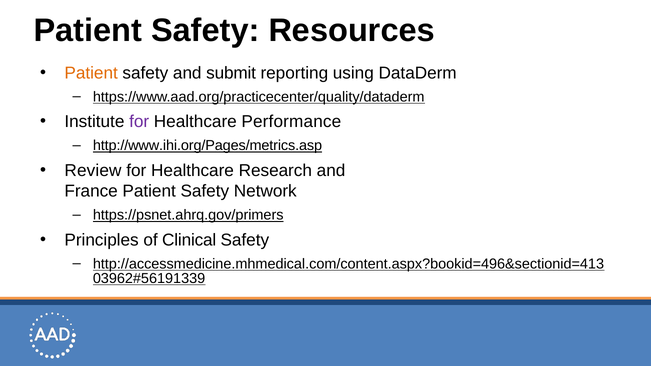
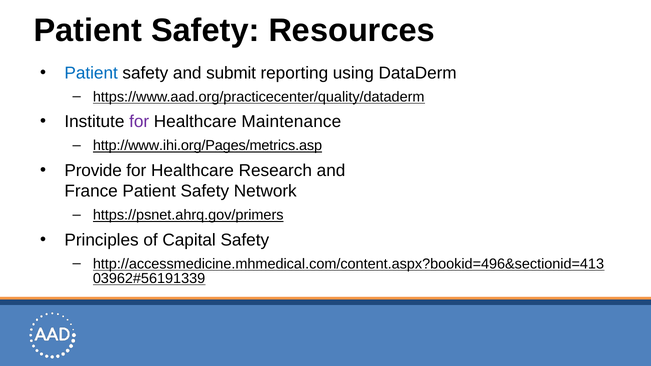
Patient colour: orange -> blue (91, 73)
Performance: Performance -> Maintenance (291, 122)
Review: Review -> Provide (93, 171)
Clinical: Clinical -> Capital (189, 240)
